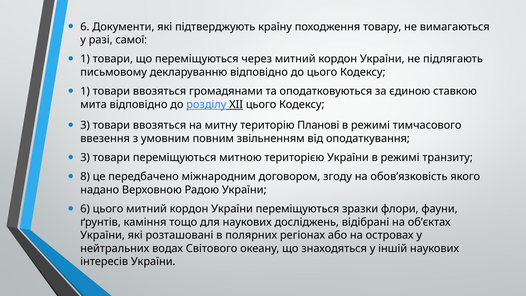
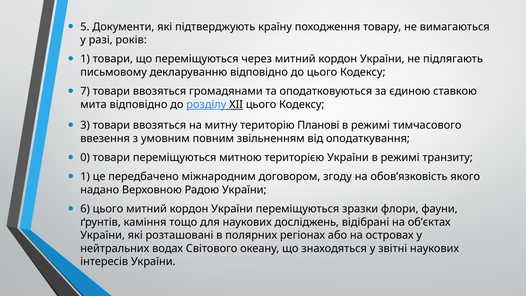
6: 6 -> 5 (85, 27)
самої: самої -> років (131, 40)
1: 1 -> 7 (85, 91)
3: 3 -> 0 (85, 158)
8: 8 -> 1 (85, 177)
іншій: іншій -> звітні (393, 248)
